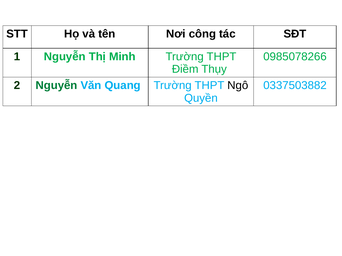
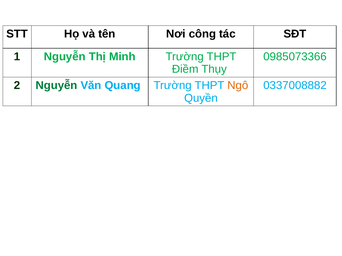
0985078266: 0985078266 -> 0985073366 (295, 57)
Ngô colour: black -> orange (238, 85)
0337503882: 0337503882 -> 0337008882 (295, 85)
